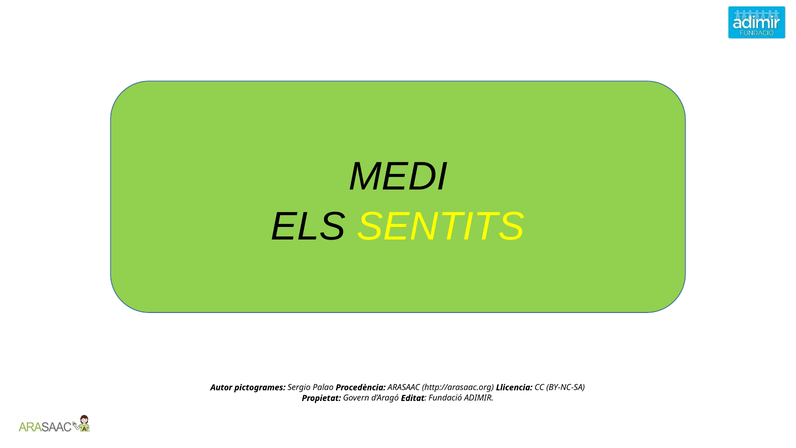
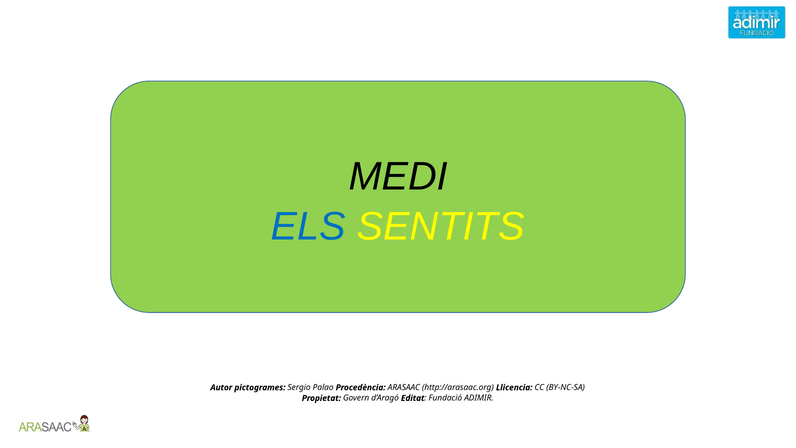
ELS colour: black -> blue (308, 227)
